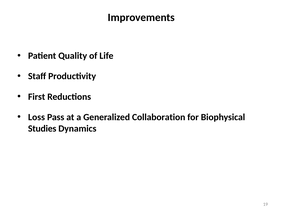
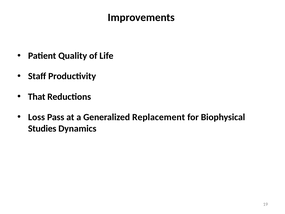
First: First -> That (37, 97)
Collaboration: Collaboration -> Replacement (159, 117)
